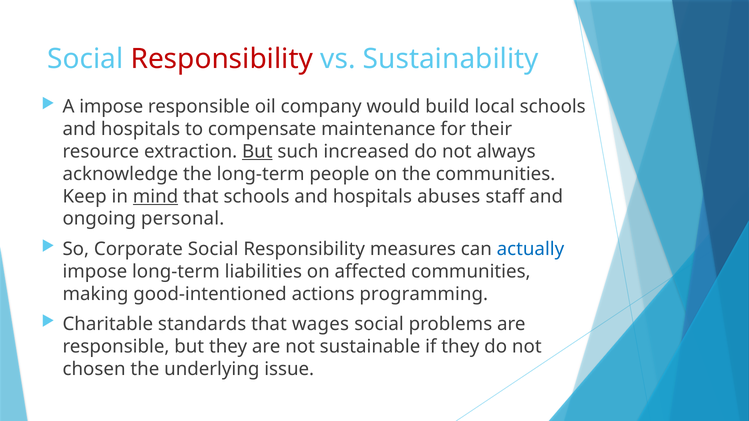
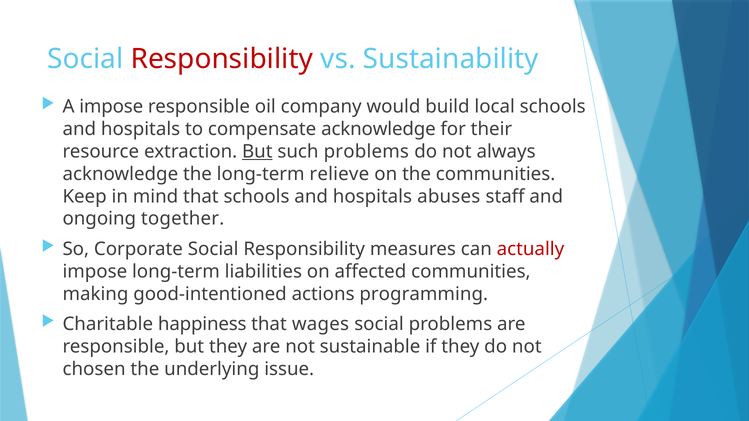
compensate maintenance: maintenance -> acknowledge (378, 129)
such increased: increased -> problems (366, 152)
people: people -> relieve (339, 174)
mind underline: present -> none (156, 196)
personal: personal -> together (183, 219)
actually colour: blue -> red (530, 249)
standards: standards -> happiness (202, 324)
